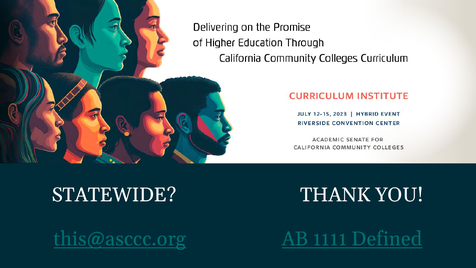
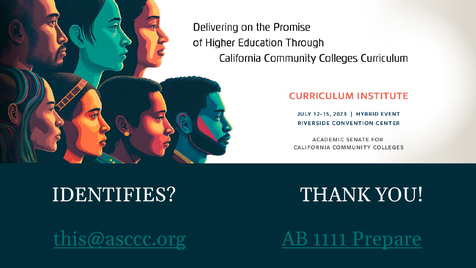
STATEWIDE: STATEWIDE -> IDENTIFIES (114, 195)
Defined: Defined -> Prepare (387, 239)
